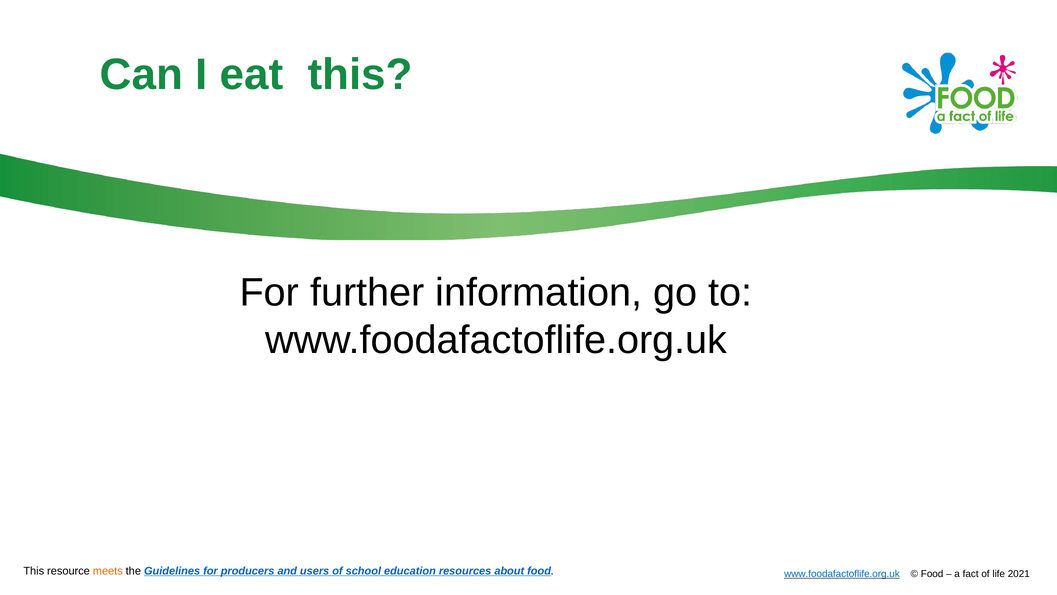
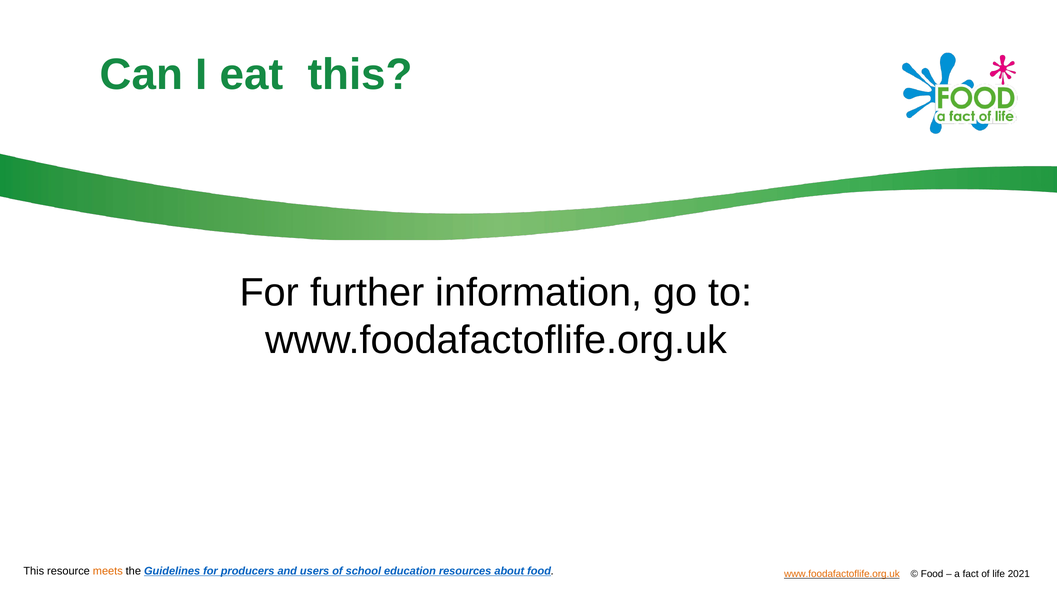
www.foodafactoflife.org.uk colour: blue -> orange (842, 574)
